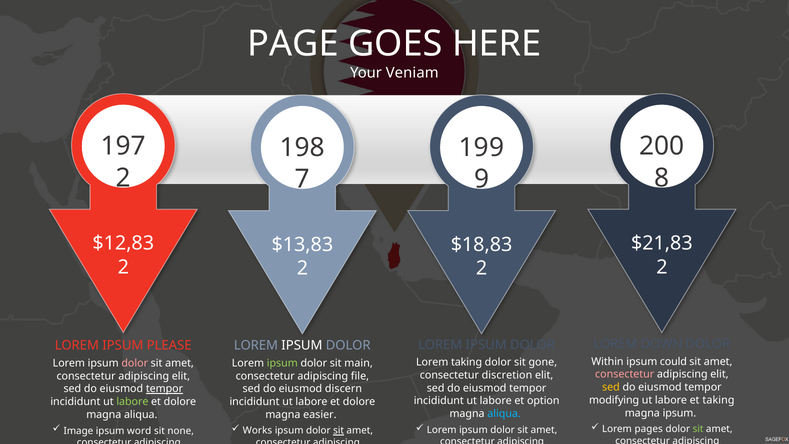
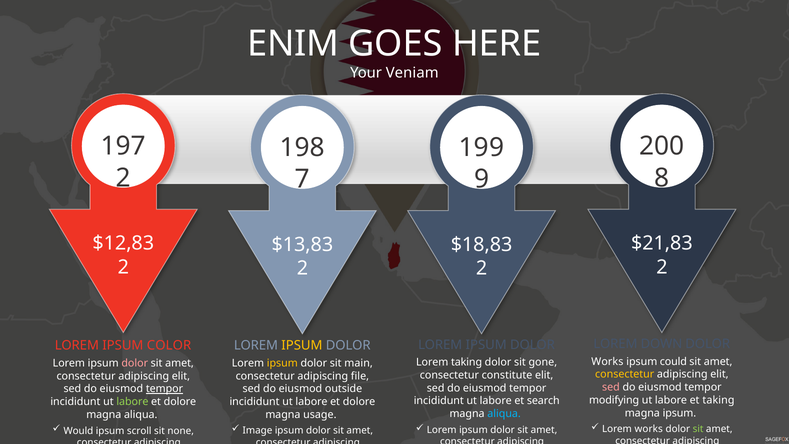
PAGE: PAGE -> ENIM (293, 44)
PLEASE: PLEASE -> COLOR (169, 345)
IPSUM colour: white -> yellow (302, 345)
Within: Within -> Works (607, 361)
ipsum colour: light green -> yellow (282, 363)
consectetur colour: pink -> yellow (625, 374)
discretion: discretion -> constitute (507, 375)
sed colour: yellow -> pink (611, 387)
discern: discern -> outside (344, 389)
option: option -> search (543, 401)
easier: easier -> usage (320, 414)
Lorem pages: pages -> works (649, 429)
Works: Works -> Image (257, 431)
sit underline: present -> none (339, 431)
Image: Image -> Would (78, 431)
word: word -> scroll (139, 431)
